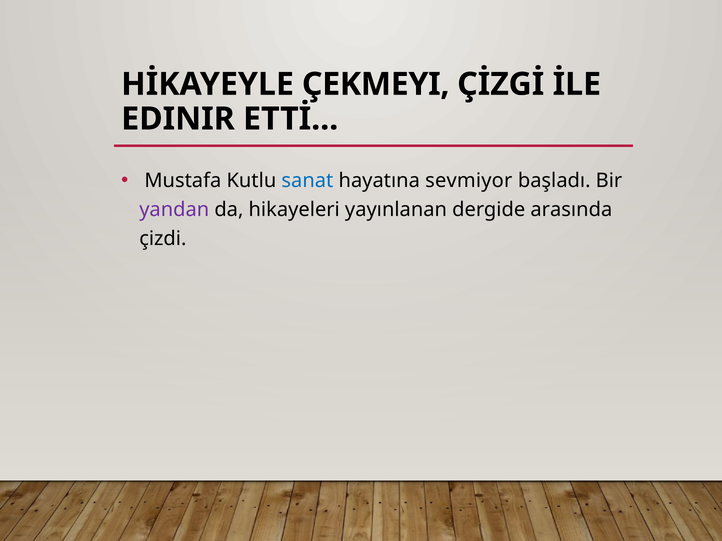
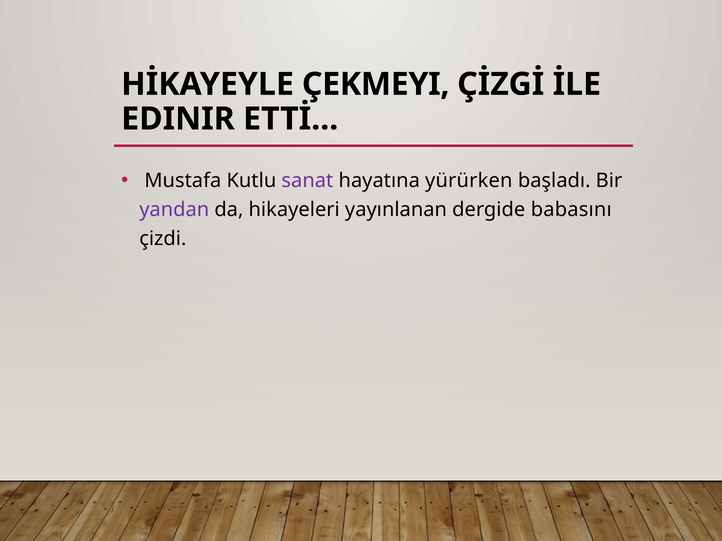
sanat colour: blue -> purple (307, 181)
sevmiyor: sevmiyor -> yürürken (469, 181)
arasında: arasında -> babasını (571, 210)
